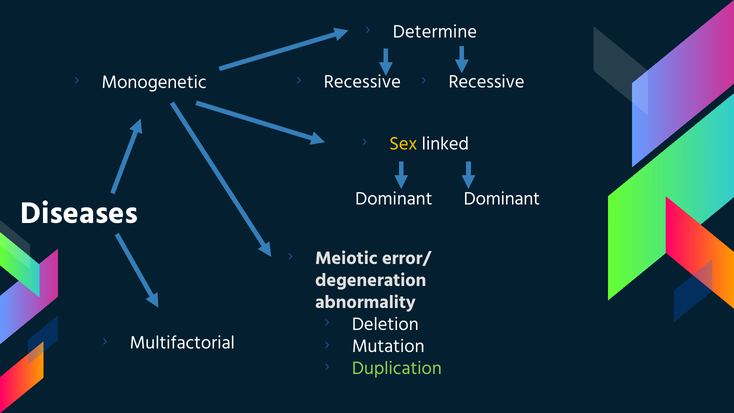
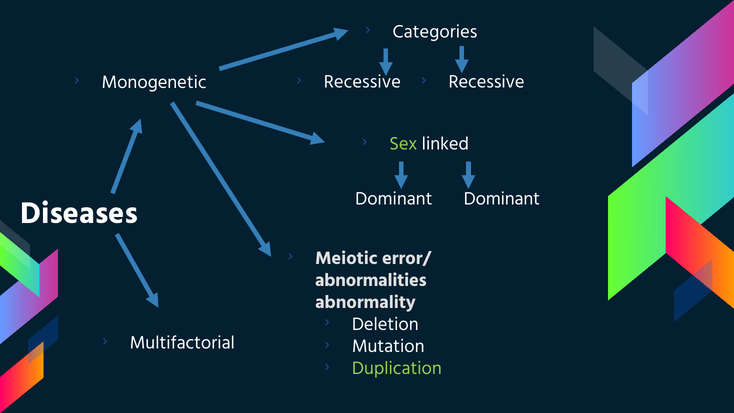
Determine: Determine -> Categories (435, 32)
Sex colour: yellow -> light green (403, 143)
degeneration: degeneration -> abnormalities (371, 280)
